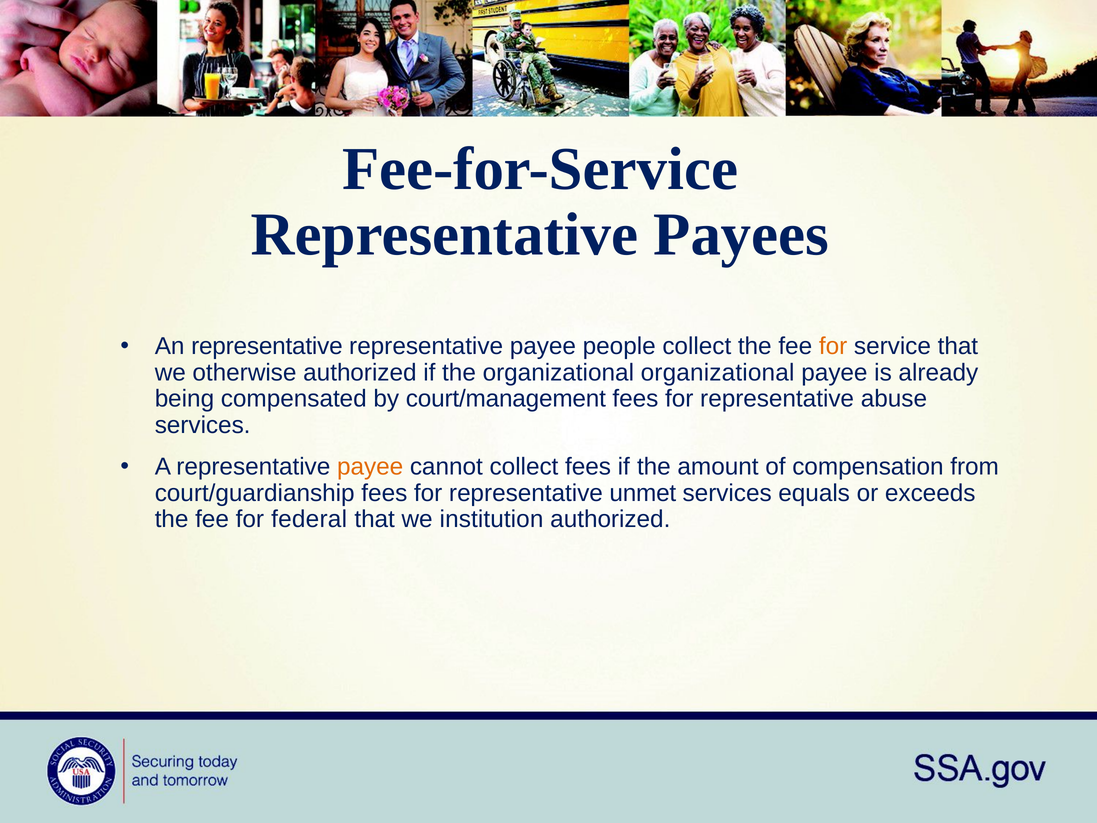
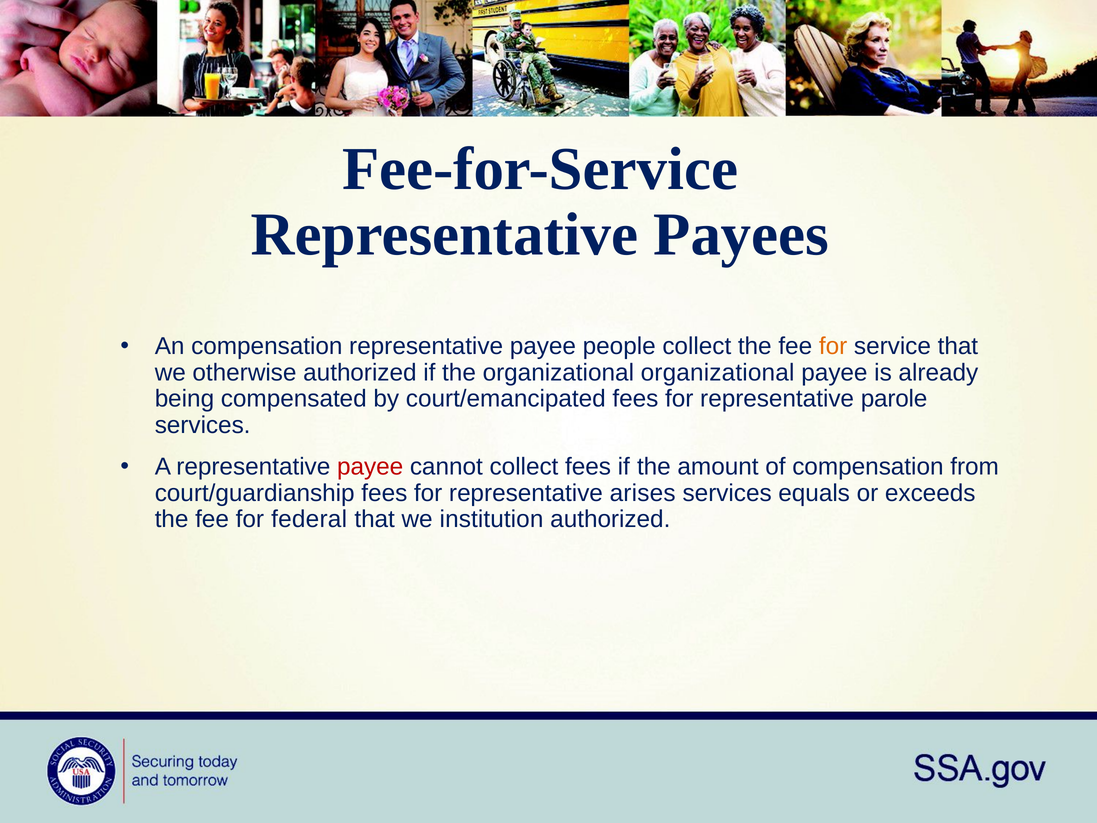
An representative: representative -> compensation (267, 346)
court/management: court/management -> court/emancipated (506, 399)
abuse: abuse -> parole (894, 399)
payee colour: orange -> red (370, 467)
unmet: unmet -> arises (643, 493)
